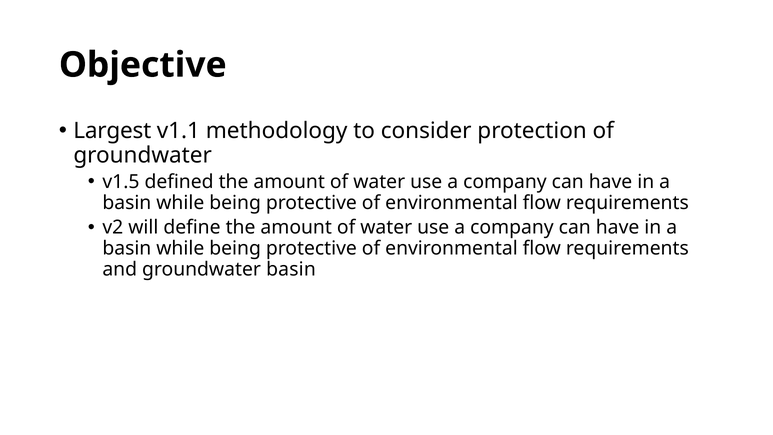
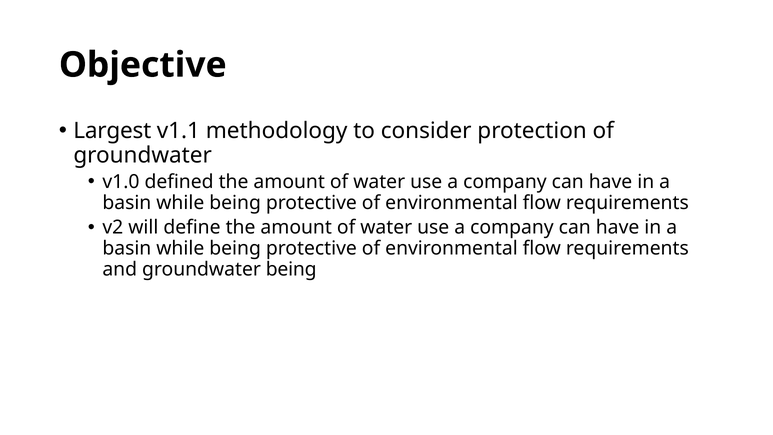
v1.5: v1.5 -> v1.0 (121, 182)
groundwater basin: basin -> being (291, 269)
